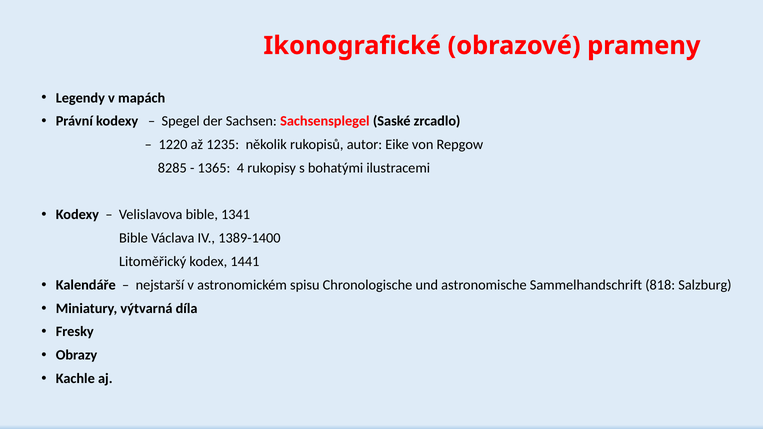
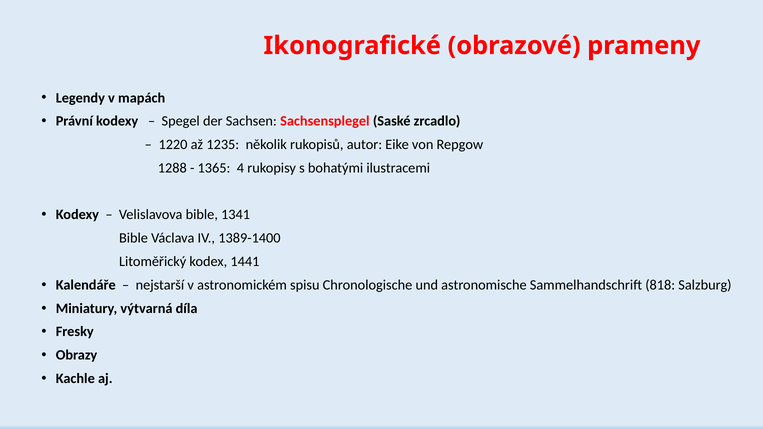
8285: 8285 -> 1288 (172, 168)
